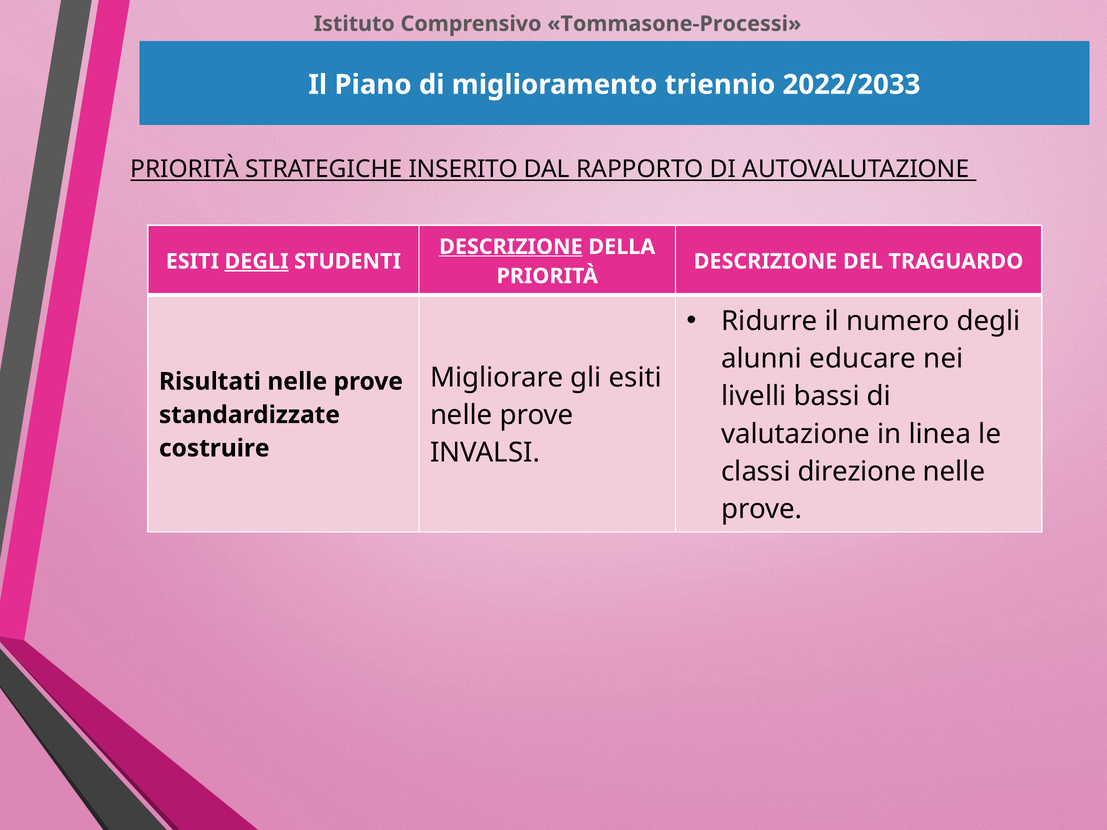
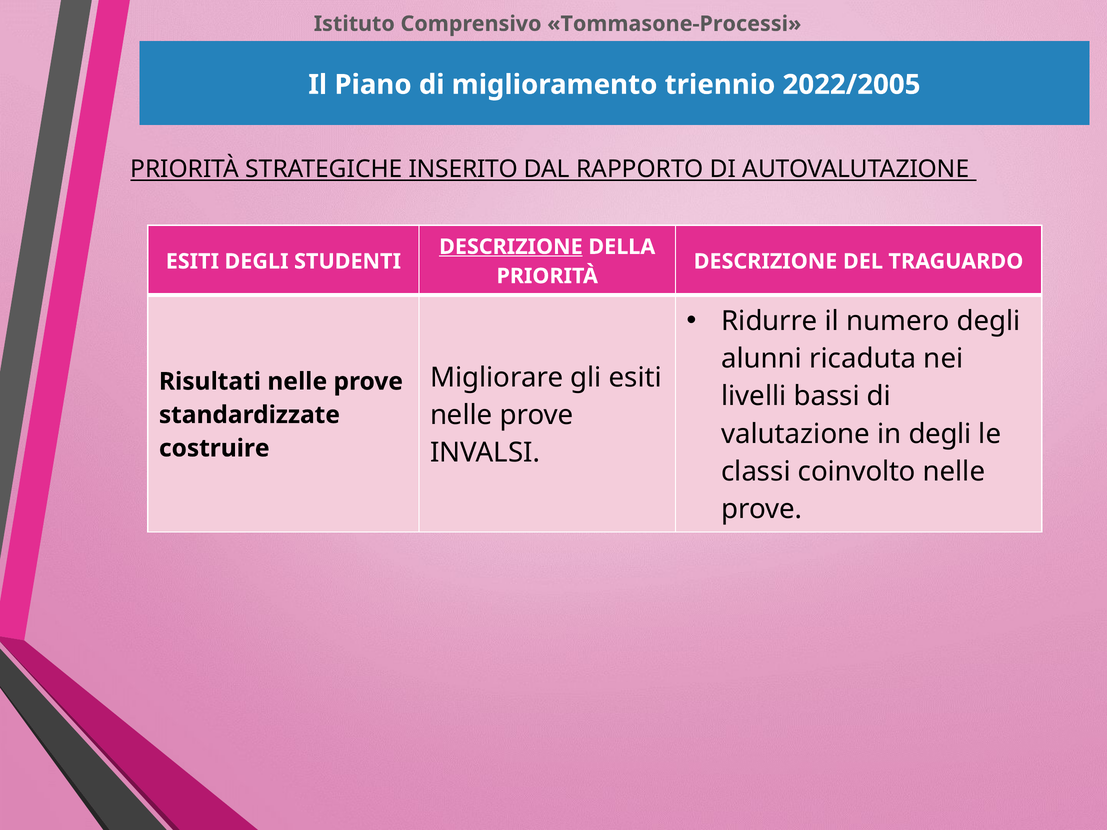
2022/2033: 2022/2033 -> 2022/2005 (851, 85)
DEGLI underline: present -> none (256, 262)
educare: educare -> ricaduta (863, 359)
in linea: linea -> degli (940, 434)
direzione: direzione -> coinvolto (857, 472)
